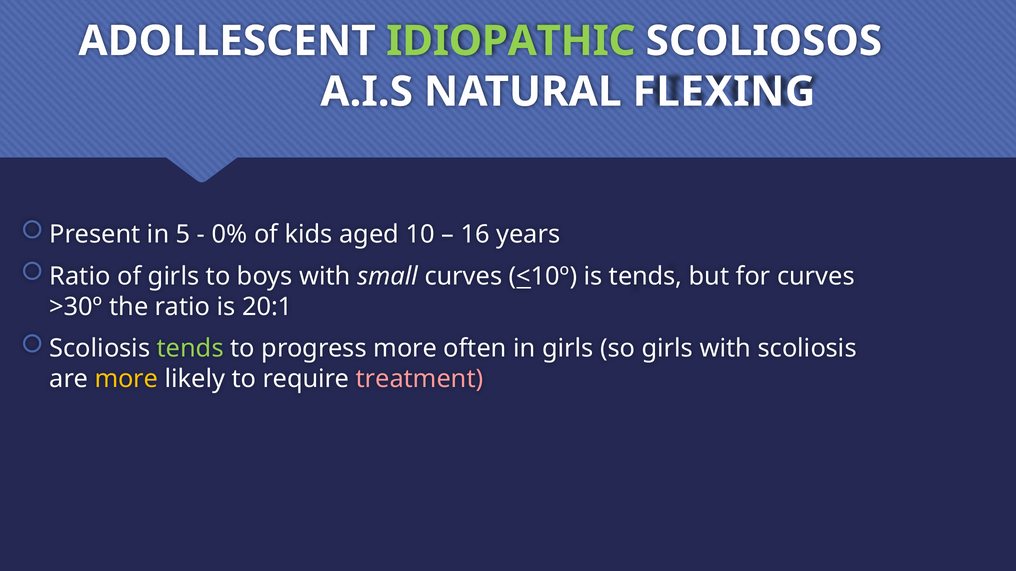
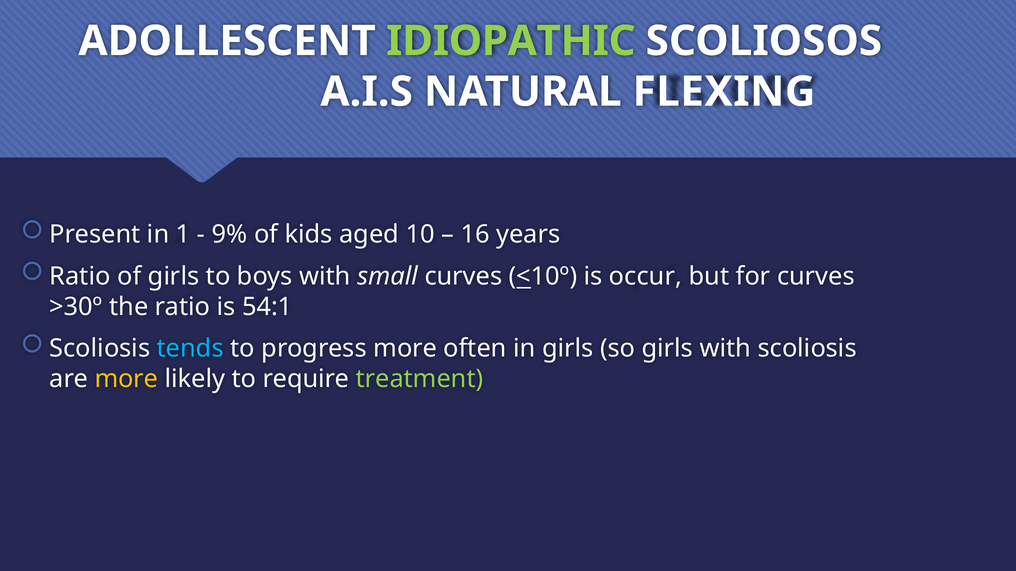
5: 5 -> 1 (183, 235)
0%: 0% -> 9% (230, 235)
is tends: tends -> occur (646, 276)
20:1: 20:1 -> 54:1 (267, 307)
tends colour: light green -> light blue (190, 349)
treatment colour: pink -> light green (420, 379)
